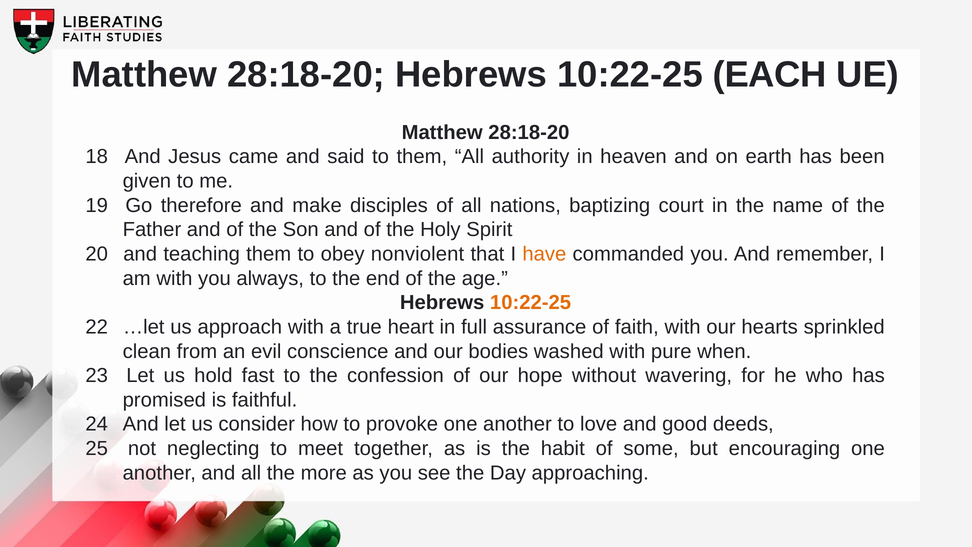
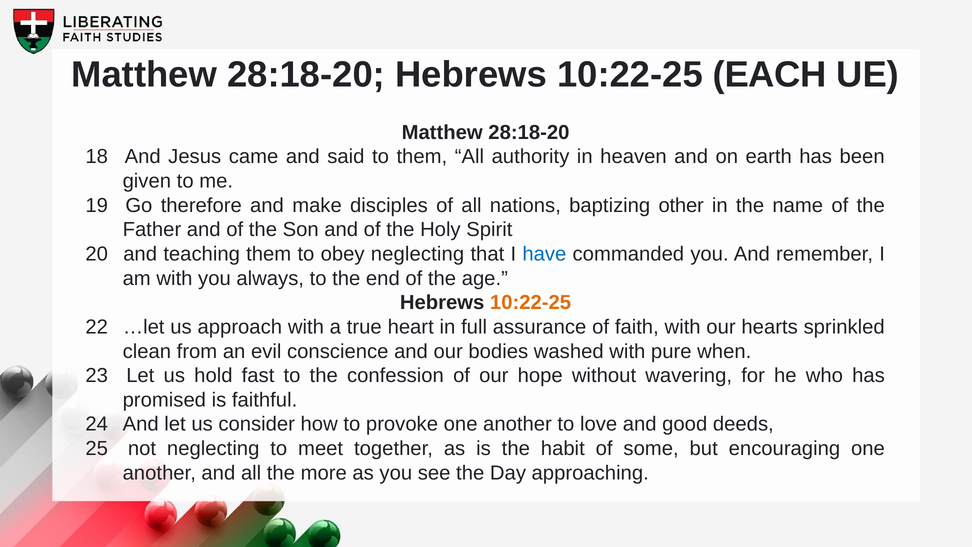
court: court -> other (681, 205)
obey nonviolent: nonviolent -> neglecting (418, 254)
have colour: orange -> blue (544, 254)
